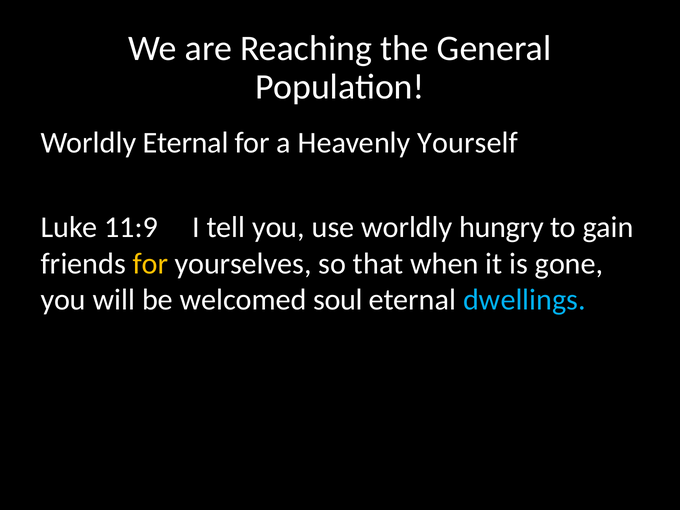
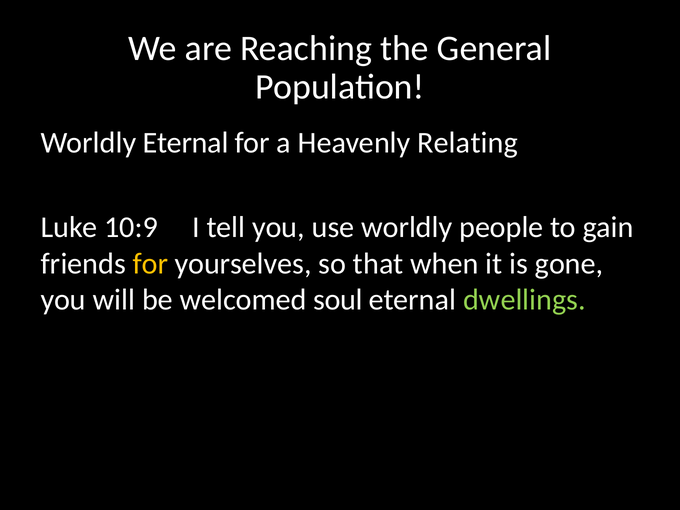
Yourself: Yourself -> Relating (468, 143)
11:9: 11:9 -> 10:9 (131, 227)
hungry: hungry -> people (501, 227)
dwellings colour: light blue -> light green (524, 300)
